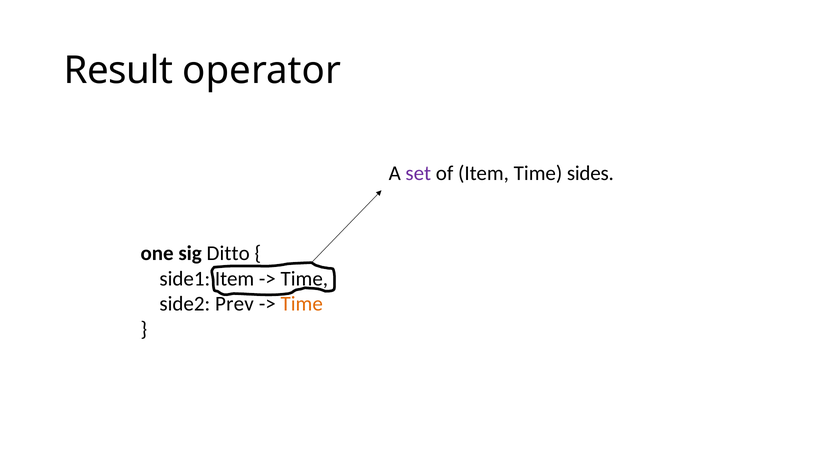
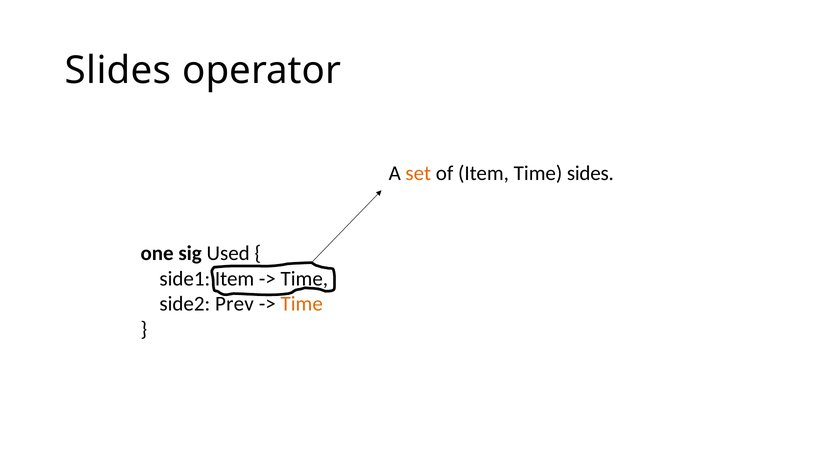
Result: Result -> Slides (118, 71)
set colour: purple -> orange (418, 173)
Ditto: Ditto -> Used (228, 253)
